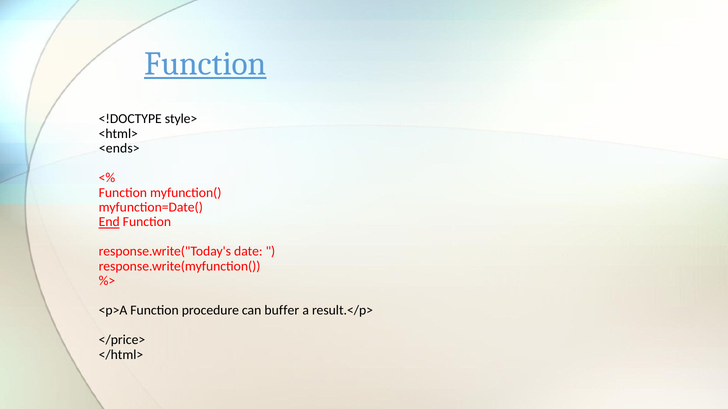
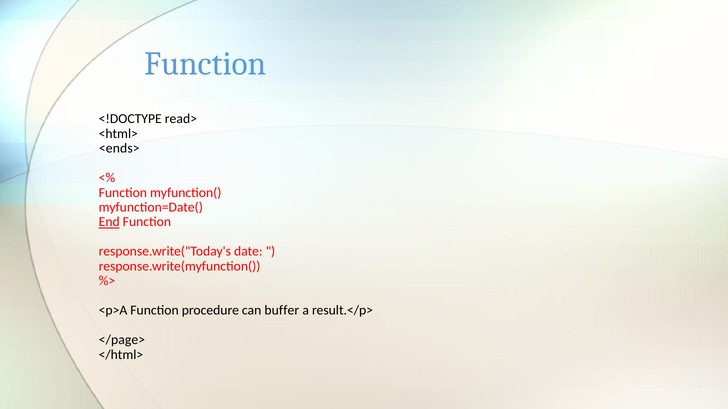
Function underline: present -> none (205, 64)
style>: style> -> read> (181, 119)
</price>: </price> -> </page> (122, 340)
